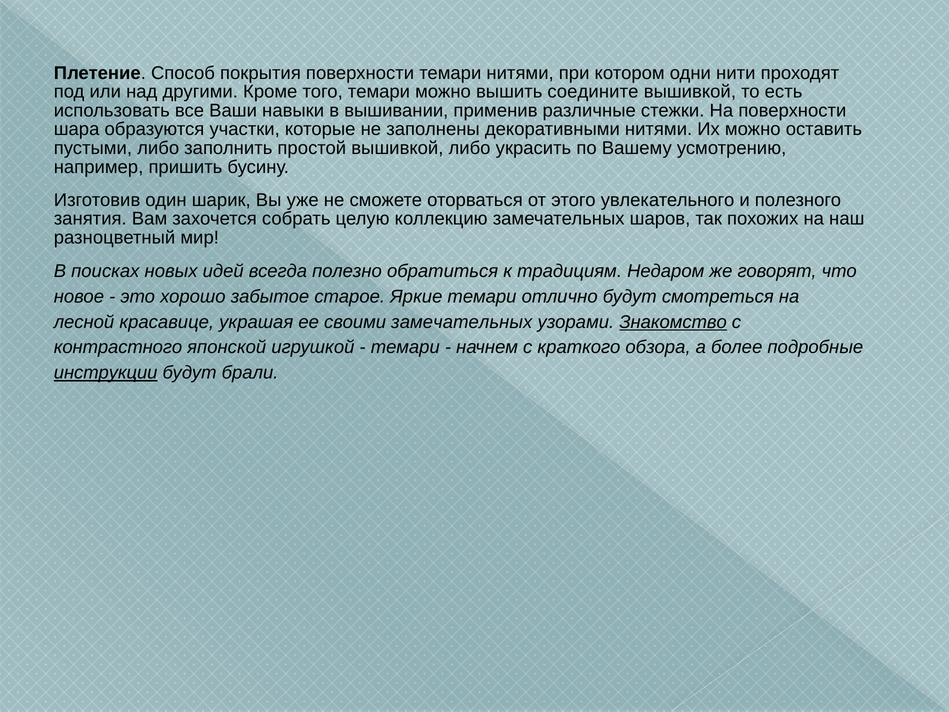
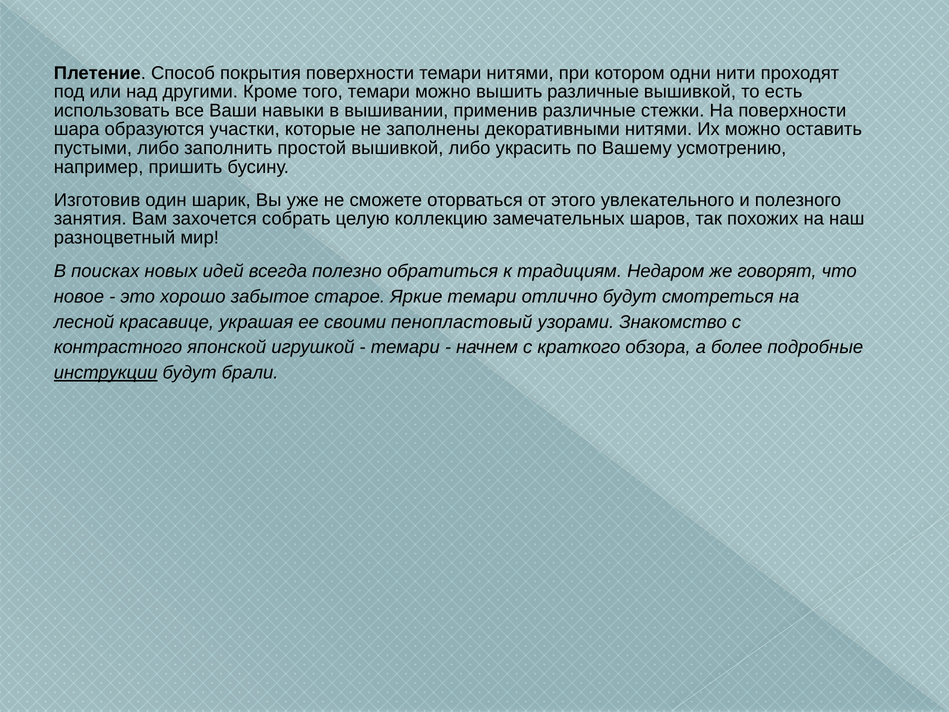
вышить соедините: соедините -> различные (593, 92)
своими замечательных: замечательных -> пенопластовый (462, 322)
Знакомство underline: present -> none (673, 322)
